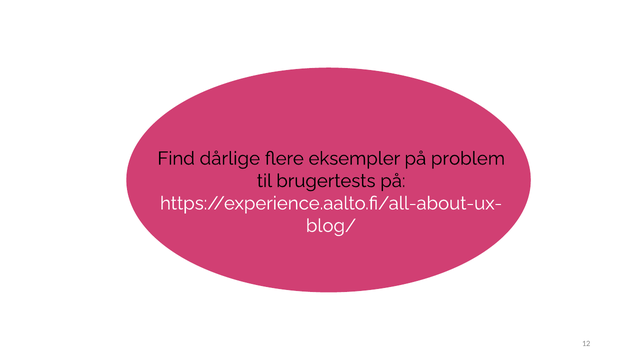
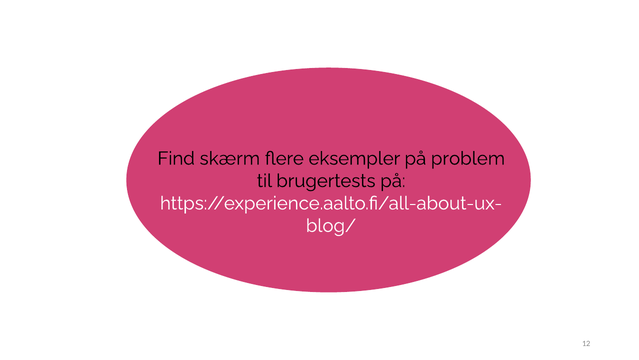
dårlige: dårlige -> skærm (230, 158)
